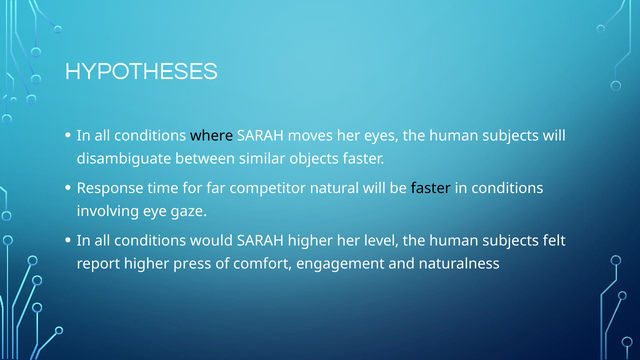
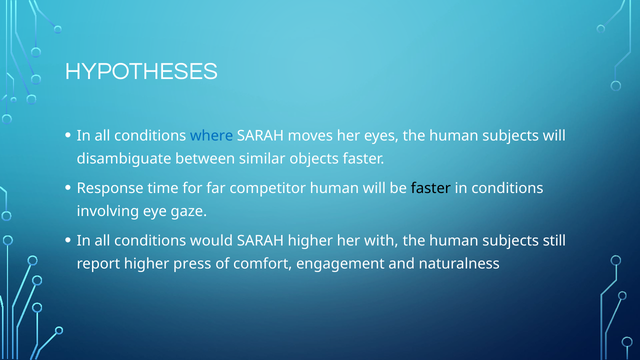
where colour: black -> blue (212, 136)
competitor natural: natural -> human (334, 188)
level: level -> with (381, 241)
felt: felt -> still (554, 241)
